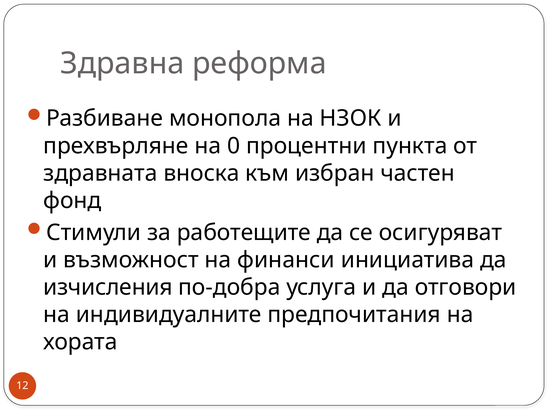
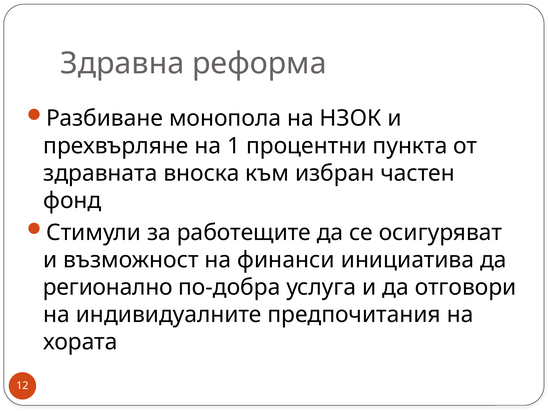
0: 0 -> 1 (234, 146)
изчисления: изчисления -> регионално (108, 287)
